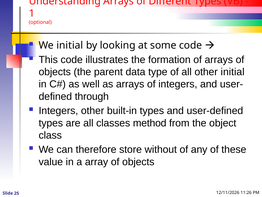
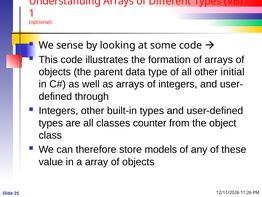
We initial: initial -> sense (70, 45)
method: method -> counter (150, 123)
without: without -> models (161, 149)
